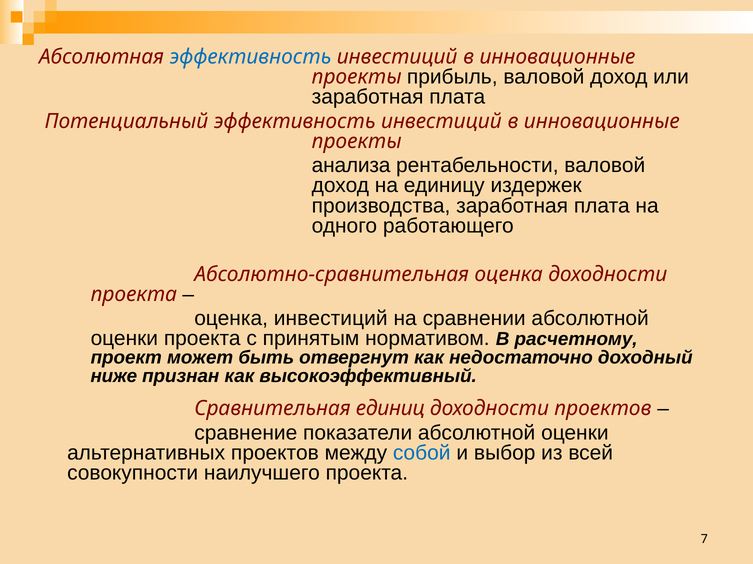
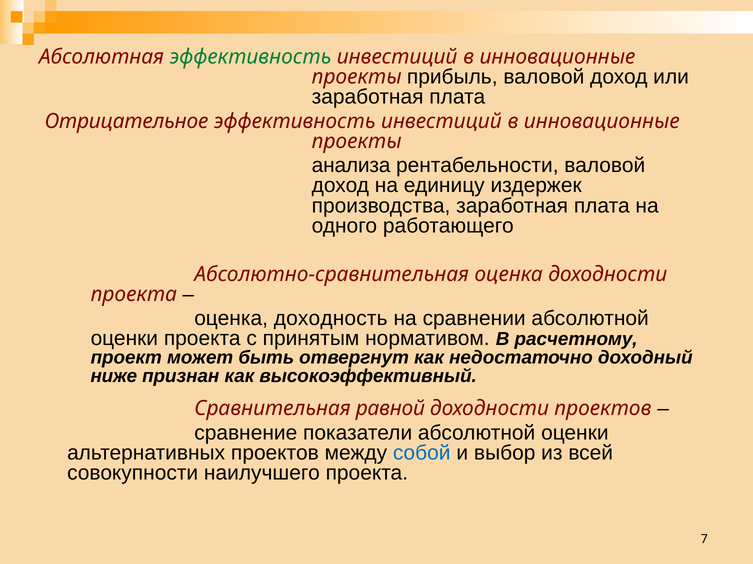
эффективность colour: blue -> green (250, 57)
Потенциальный: Потенциальный -> Отрицательное (126, 121)
оценка инвестиций: инвестиций -> доходность (331, 319)
единиц: единиц -> равной (390, 409)
